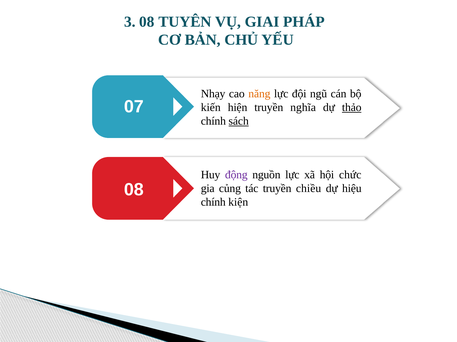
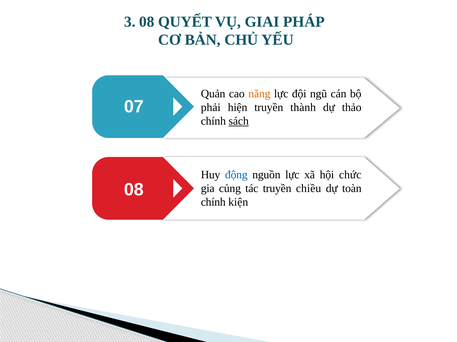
TUYÊN: TUYÊN -> QUYẾT (185, 22)
Nhạy: Nhạy -> Quản (213, 94)
kiến: kiến -> phải (211, 108)
nghĩa: nghĩa -> thành (303, 108)
thảo underline: present -> none (352, 108)
động colour: purple -> blue (236, 175)
hiệu: hiệu -> toàn (352, 189)
